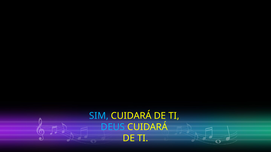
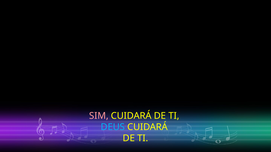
SIM colour: light blue -> pink (99, 116)
